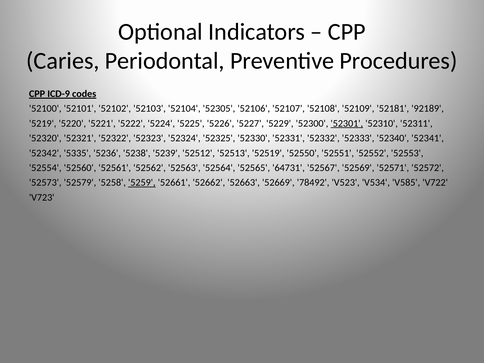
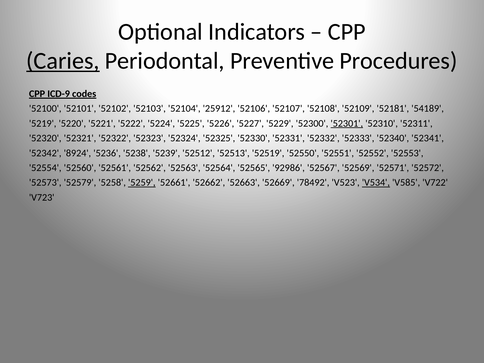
Caries underline: none -> present (63, 61)
52305: 52305 -> 25912 (219, 109)
92189: 92189 -> 54189 (428, 109)
5335: 5335 -> 8924 (77, 153)
64731: 64731 -> 92986 (289, 168)
V534 underline: none -> present (376, 183)
